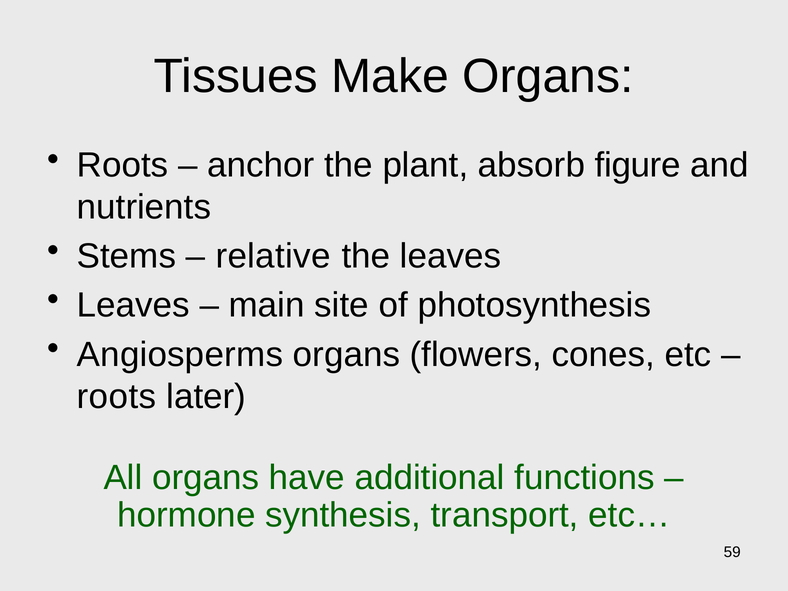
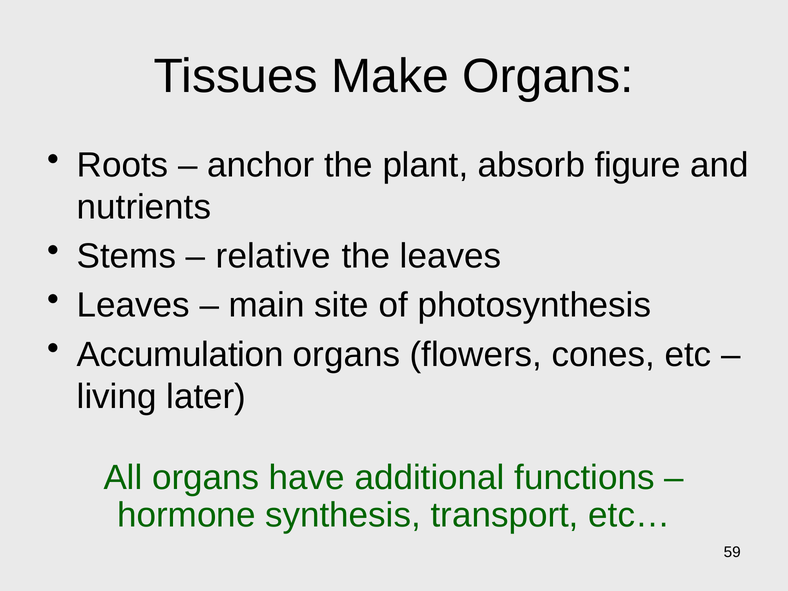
Angiosperms: Angiosperms -> Accumulation (180, 354)
roots: roots -> living (117, 397)
